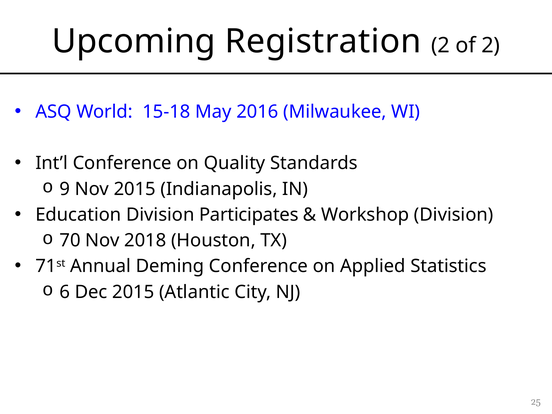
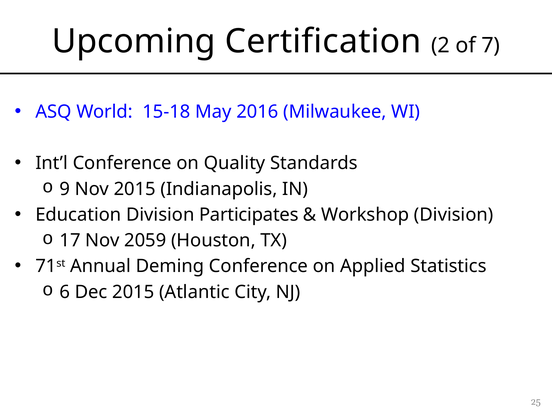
Registration: Registration -> Certification (323, 41)
of 2: 2 -> 7 (491, 46)
70: 70 -> 17 (70, 240)
2018: 2018 -> 2059 (145, 240)
